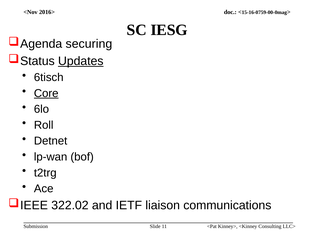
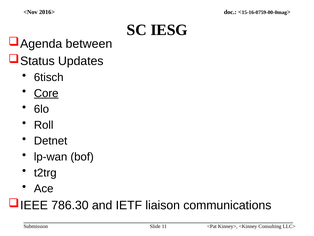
securing: securing -> between (89, 44)
Updates underline: present -> none (81, 61)
322.02: 322.02 -> 786.30 (70, 205)
